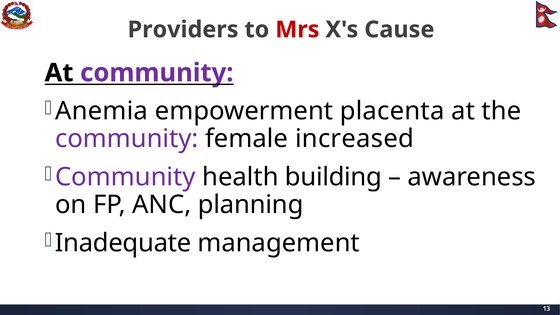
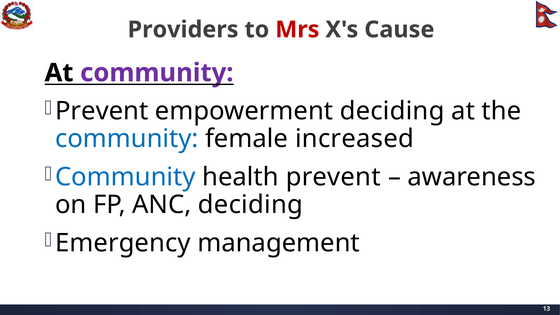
Anemia: Anemia -> Prevent (102, 111)
empowerment placenta: placenta -> deciding (392, 111)
community colour: purple -> blue (127, 139)
Community colour: purple -> blue (125, 177)
health building: building -> prevent (333, 177)
ANC planning: planning -> deciding (250, 205)
Inadequate: Inadequate -> Emergency (123, 243)
